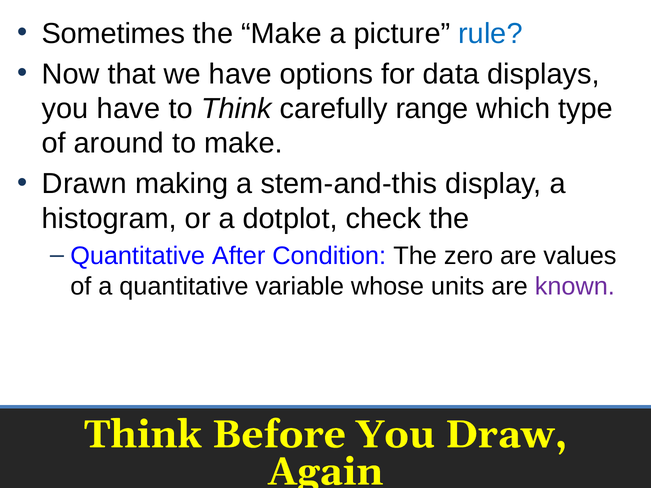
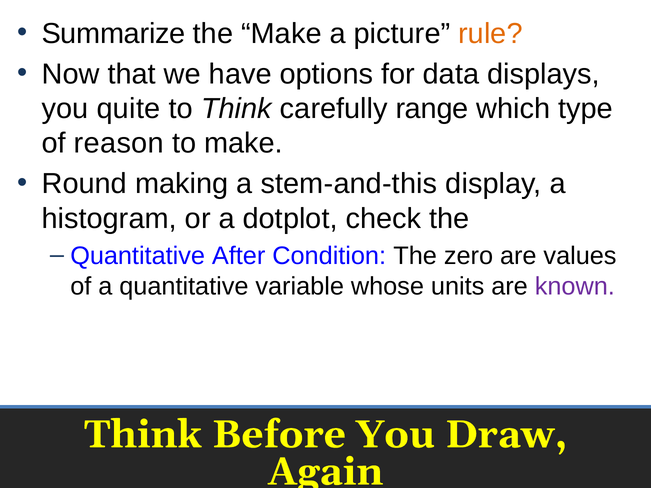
Sometimes: Sometimes -> Summarize (113, 33)
rule colour: blue -> orange (490, 33)
you have: have -> quite (128, 109)
around: around -> reason (119, 143)
Drawn: Drawn -> Round (84, 184)
